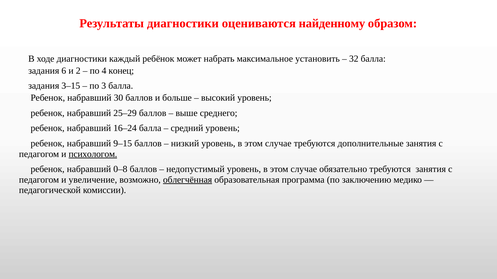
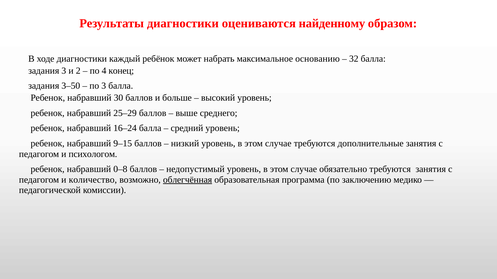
установить: установить -> основанию (318, 59)
задания 6: 6 -> 3 (64, 71)
3–15: 3–15 -> 3–50 (71, 86)
психологом underline: present -> none (93, 154)
увеличение: увеличение -> количество (93, 180)
